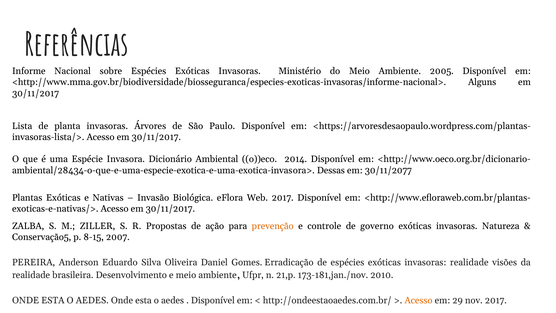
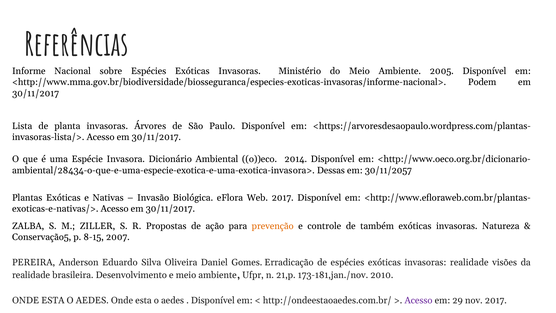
Alguns: Alguns -> Podem (482, 82)
30/11/2077: 30/11/2077 -> 30/11/2057 (388, 170)
governo: governo -> também (377, 226)
Acesso colour: orange -> purple (419, 300)
